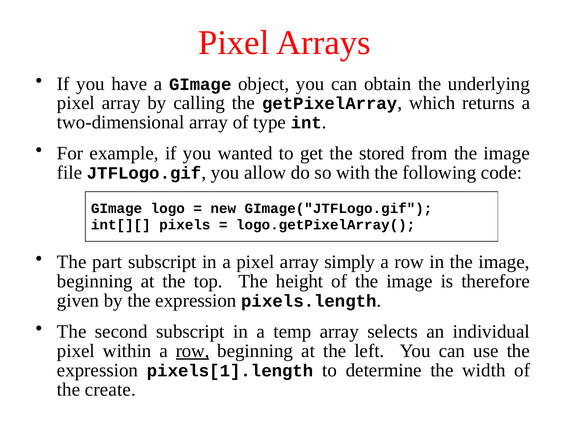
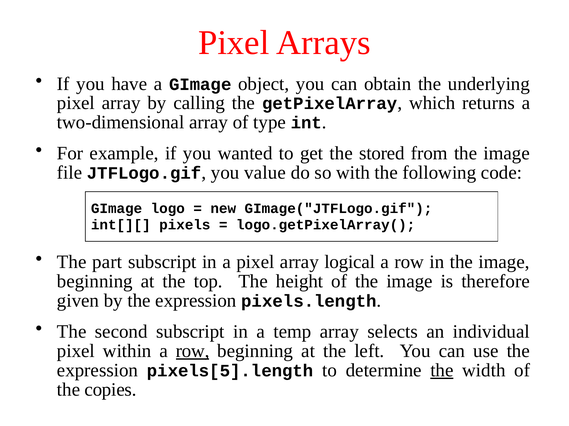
allow: allow -> value (265, 173)
simply: simply -> logical (350, 263)
pixels[1].length: pixels[1].length -> pixels[5].length (230, 371)
the underline: none -> present (442, 371)
create: create -> copies (110, 390)
